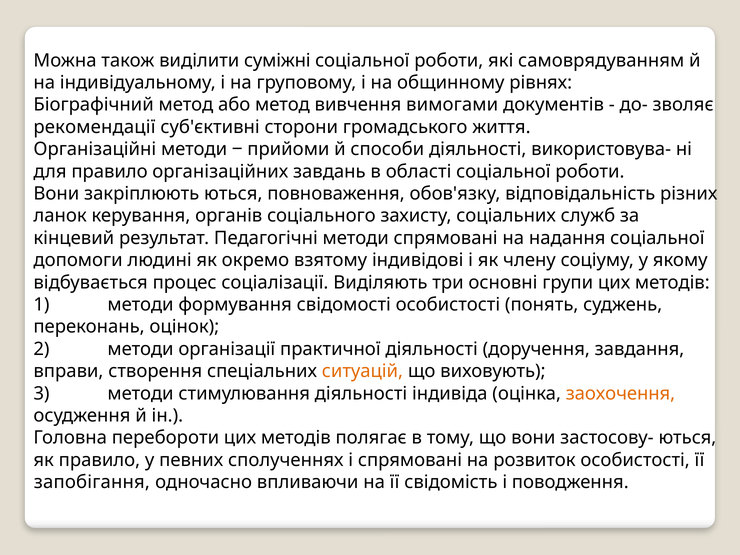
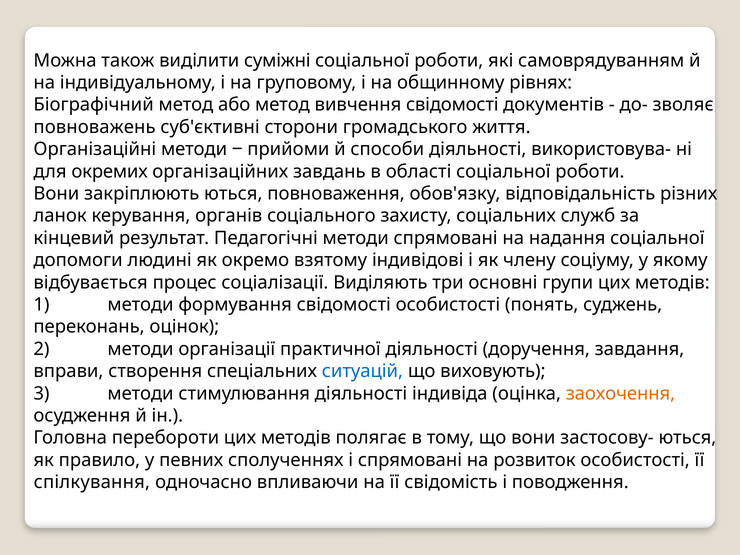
вивчення вимогами: вимогами -> свідомості (452, 105)
рекомендації: рекомендації -> повноважень (95, 127)
для правило: правило -> окремих (110, 171)
ситуацій colour: orange -> blue (362, 371)
запобігання: запобігання -> спілкування (92, 482)
